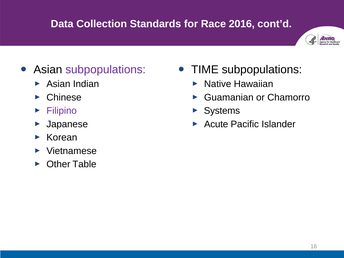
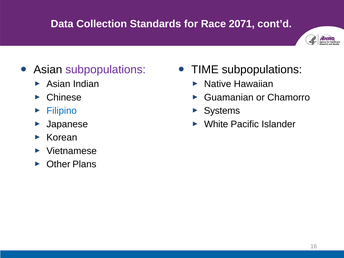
2016: 2016 -> 2071 (242, 24)
Filipino colour: purple -> blue (62, 111)
Acute: Acute -> White (216, 124)
Table: Table -> Plans (84, 164)
